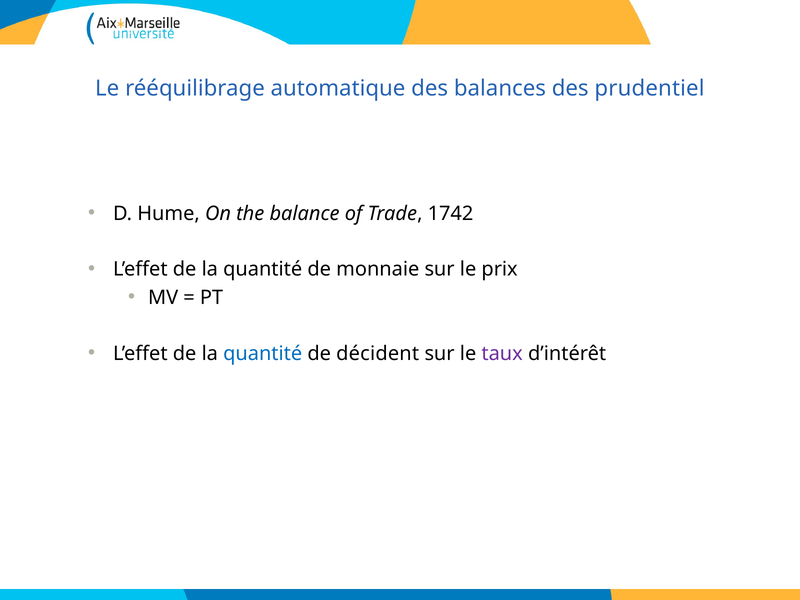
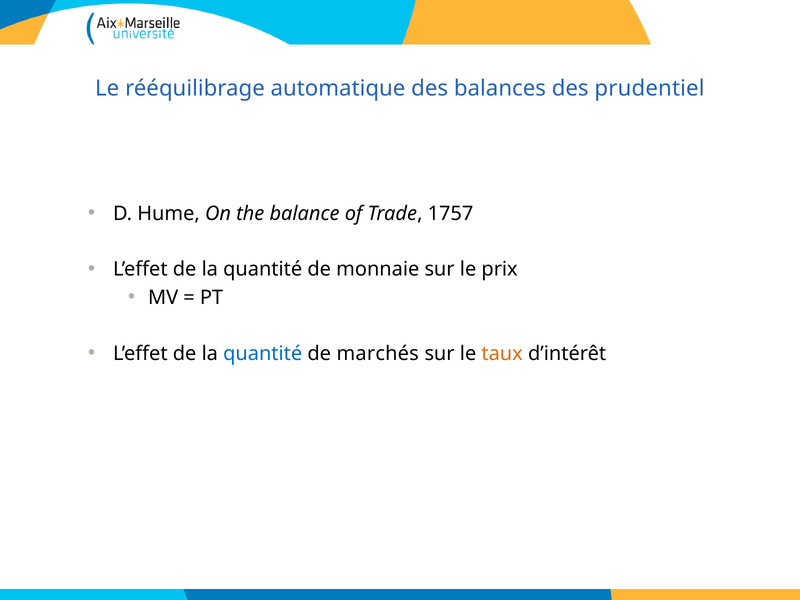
1742: 1742 -> 1757 (450, 213)
décident: décident -> marchés (378, 353)
taux colour: purple -> orange (502, 353)
